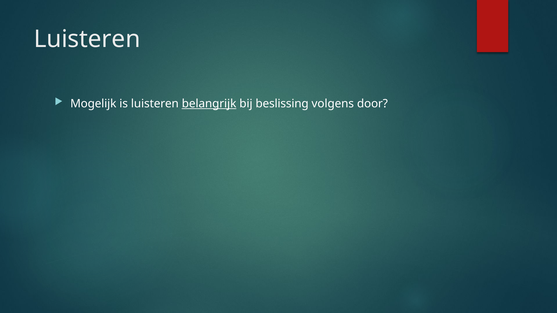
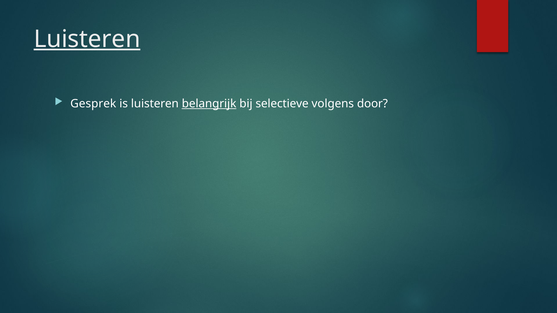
Luisteren underline: none -> present (87, 39)
Mogelijk: Mogelijk -> Gesprek (93, 104)
beslissing: beslissing -> selectieve (282, 104)
